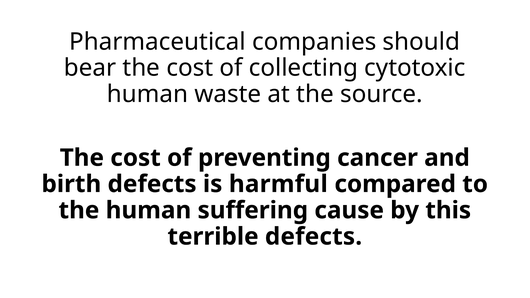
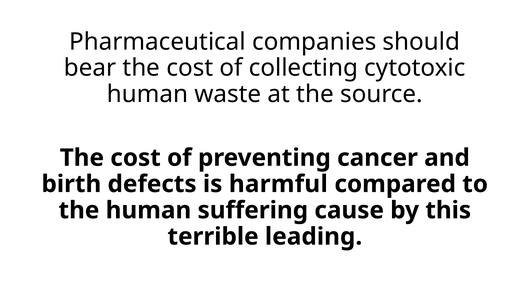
terrible defects: defects -> leading (314, 237)
